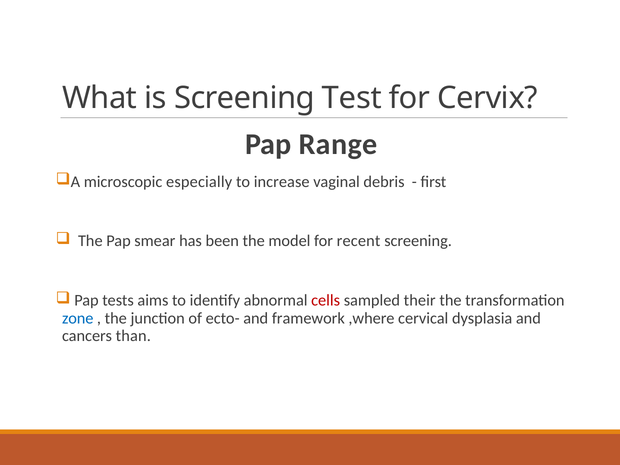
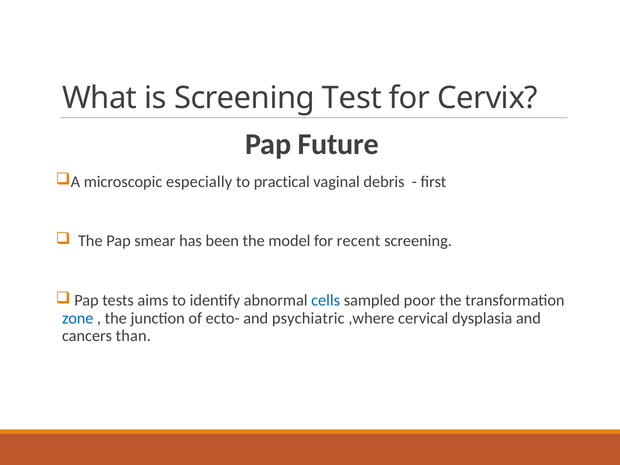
Range: Range -> Future (338, 144)
increase: increase -> practical (282, 182)
cells colour: red -> blue (326, 300)
their: their -> poor (420, 300)
framework: framework -> psychiatric (308, 318)
